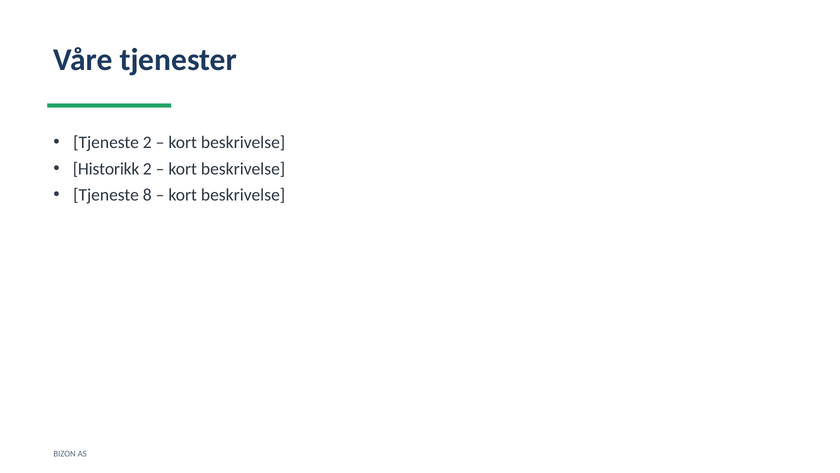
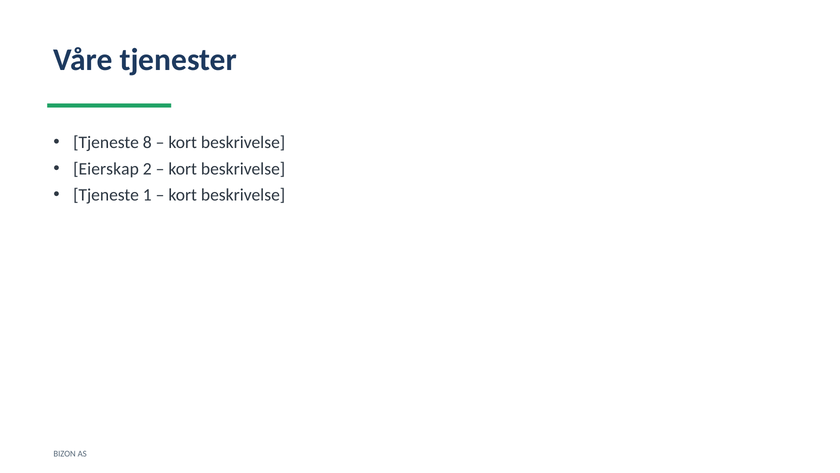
Tjeneste 2: 2 -> 8 (147, 142)
Historikk: Historikk -> Eierskap (106, 169)
8: 8 -> 1 (147, 195)
